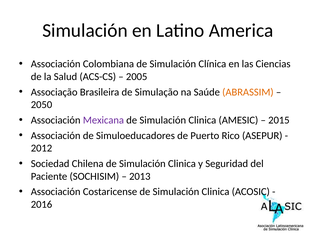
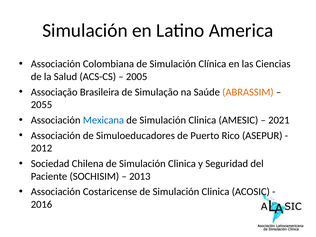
2050: 2050 -> 2055 (41, 105)
Mexicana colour: purple -> blue (103, 120)
2015: 2015 -> 2021 (279, 120)
